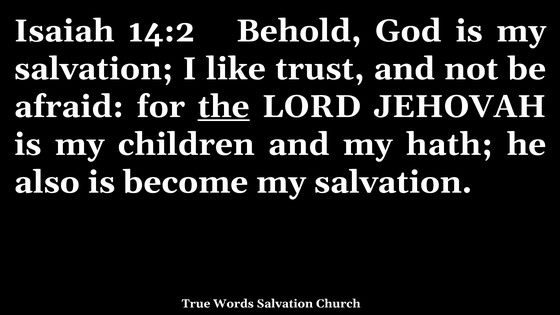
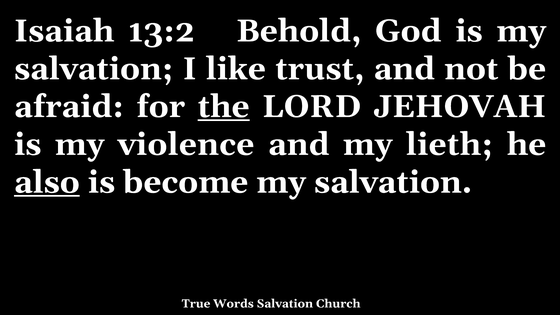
14:2: 14:2 -> 13:2 (161, 31)
children: children -> violence (186, 144)
hath: hath -> lieth (449, 144)
also underline: none -> present (47, 182)
